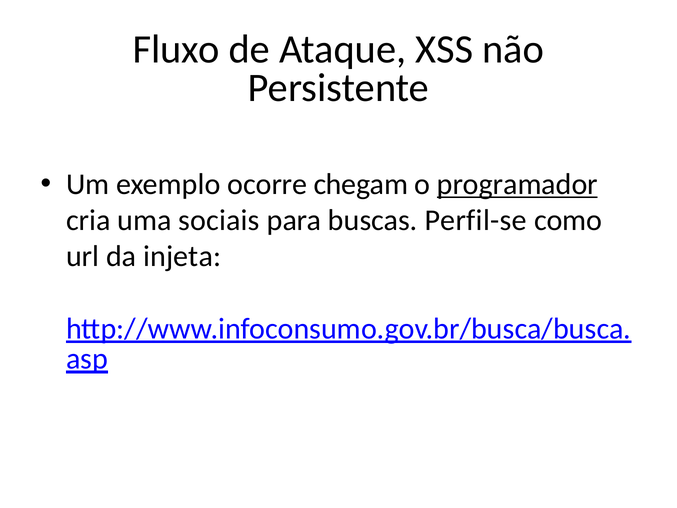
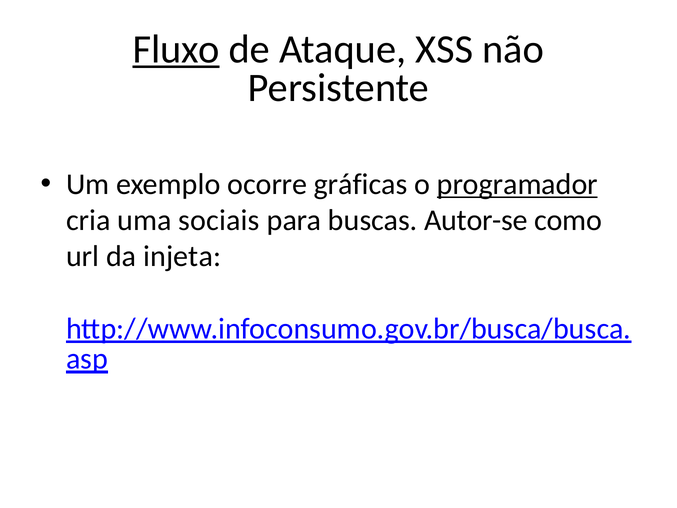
Fluxo underline: none -> present (176, 49)
chegam: chegam -> gráficas (361, 184)
Perfil-se: Perfil-se -> Autor-se (476, 220)
